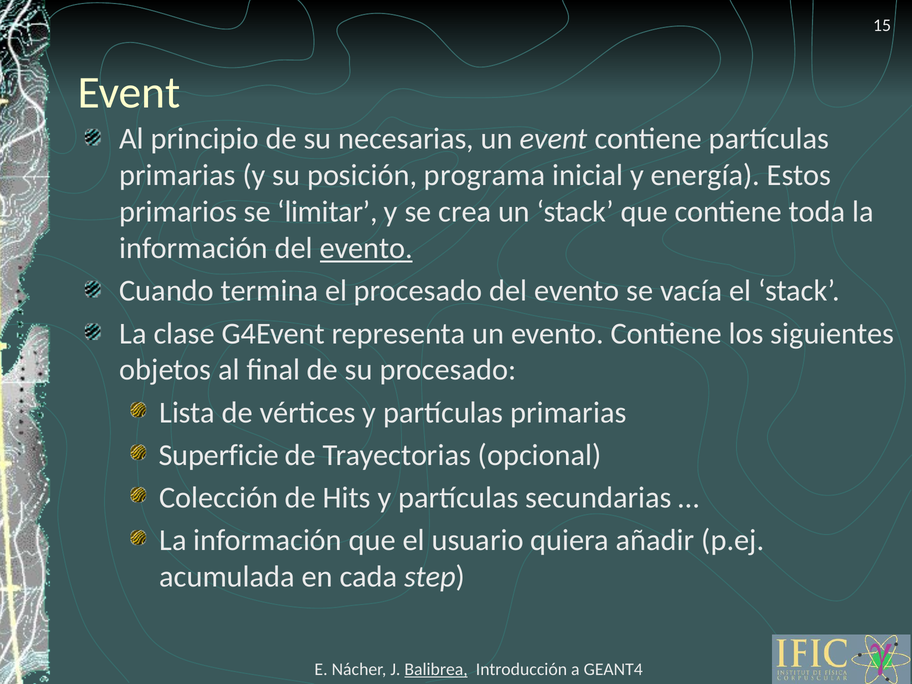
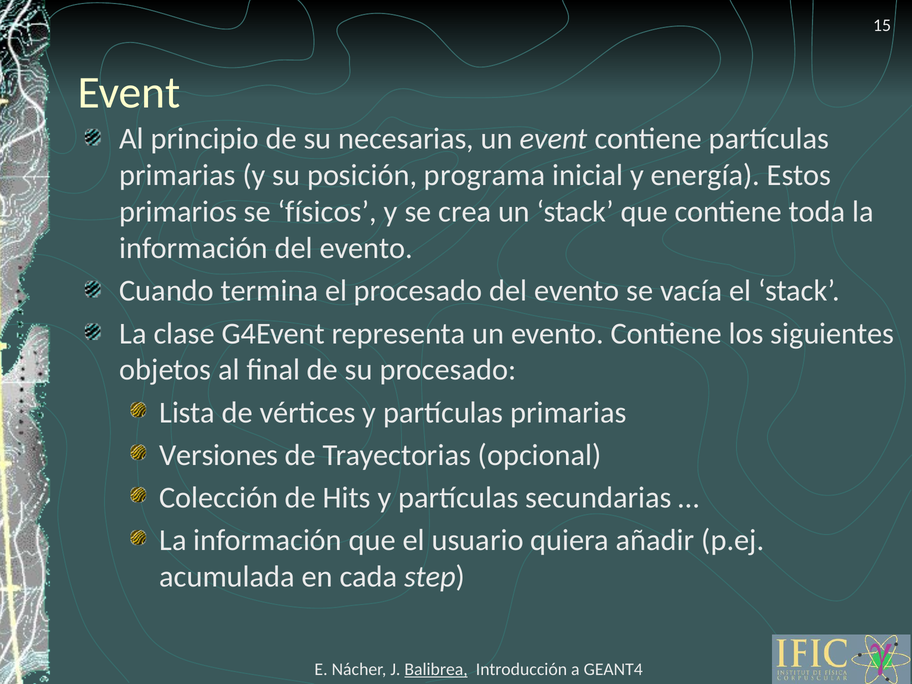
limitar: limitar -> físicos (327, 212)
evento underline: present -> none (366, 248)
Superficie: Superficie -> Versiones (219, 455)
